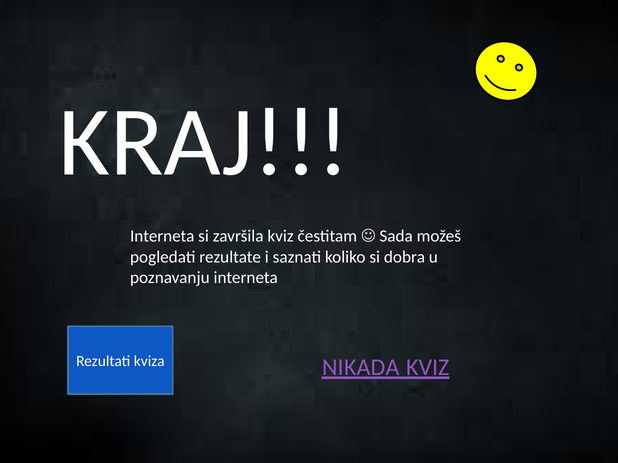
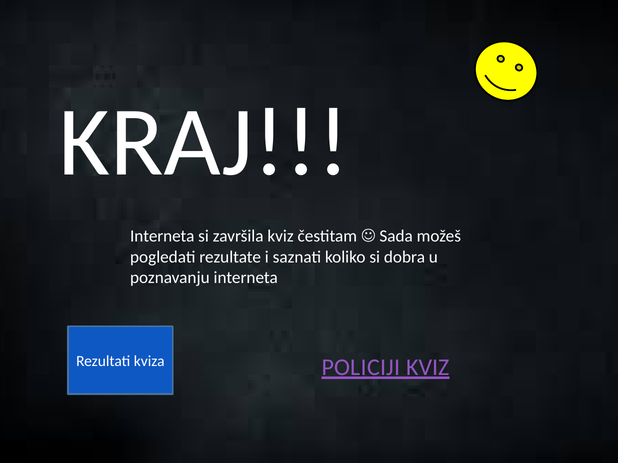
NIKADA: NIKADA -> POLICIJI (361, 368)
